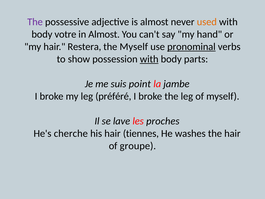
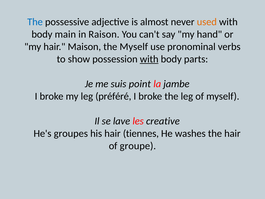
The colour: purple -> blue (35, 22)
votre: votre -> main (65, 34)
in Almost: Almost -> Raison (104, 34)
Restera: Restera -> Maison (84, 47)
pronominal underline: present -> none (191, 47)
proches: proches -> creative (163, 121)
cherche: cherche -> groupes (71, 133)
